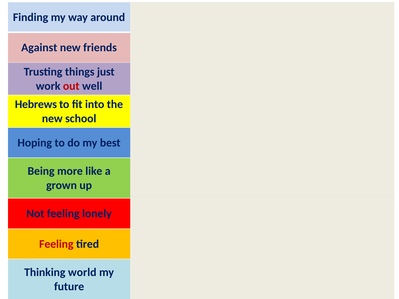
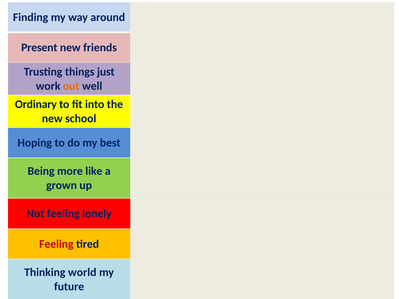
Against: Against -> Present (39, 48)
out colour: red -> orange (71, 86)
Hebrews: Hebrews -> Ordinary (36, 104)
